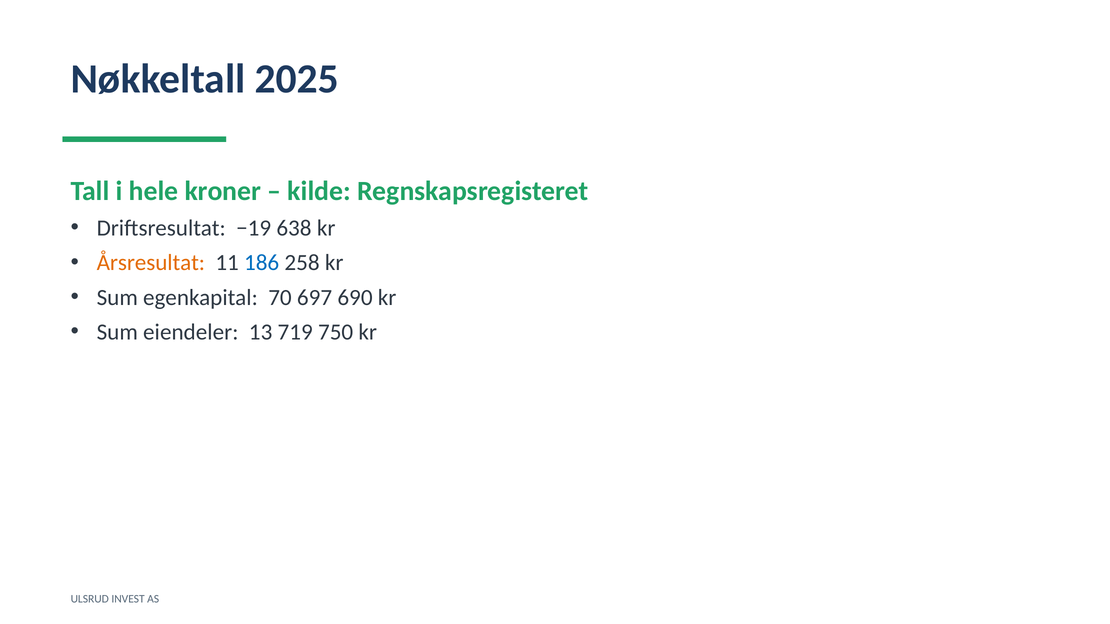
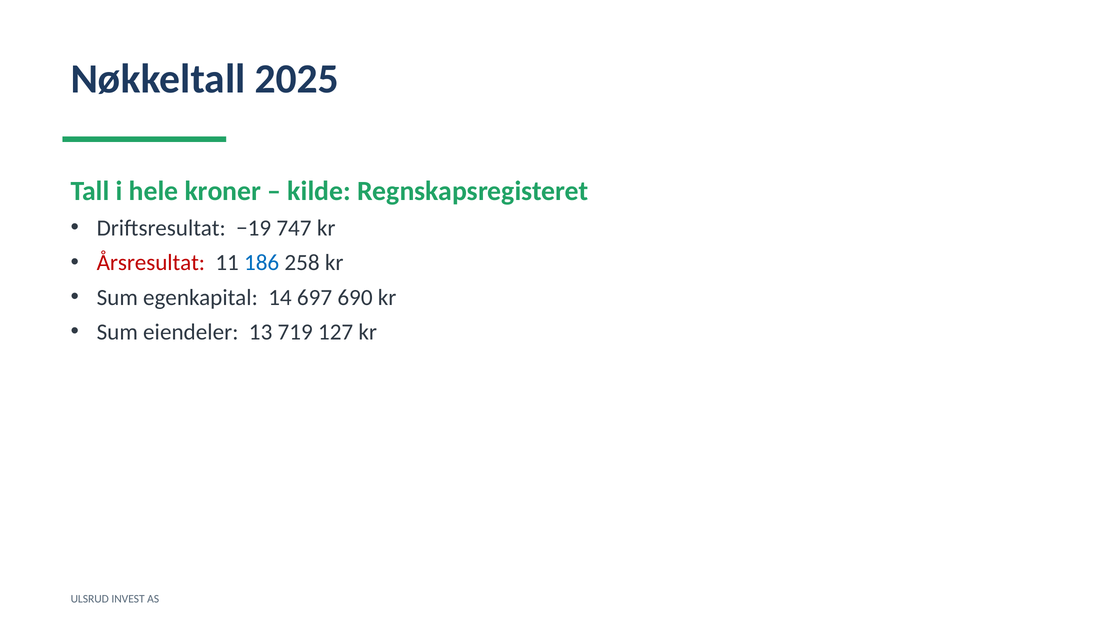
638: 638 -> 747 (294, 228)
Årsresultat colour: orange -> red (151, 263)
70: 70 -> 14 (280, 298)
750: 750 -> 127 (336, 332)
